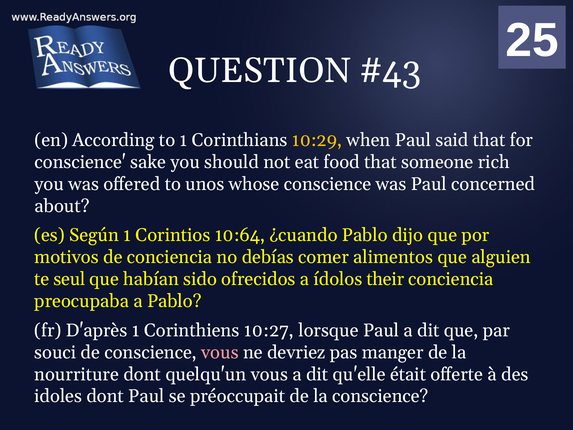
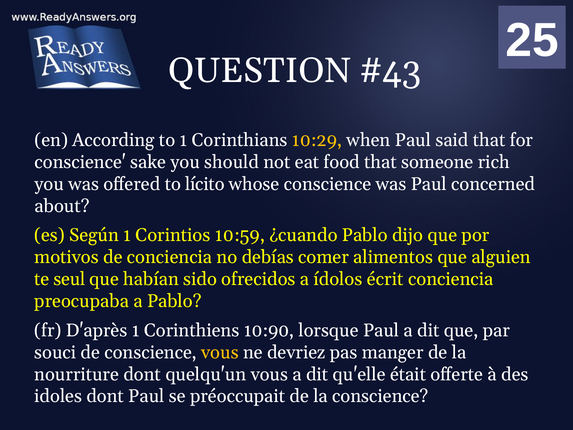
unos: unos -> lícito (205, 184)
10:64: 10:64 -> 10:59 (240, 235)
their: their -> écrit (385, 279)
10:27: 10:27 -> 10:90 (269, 330)
vous colour: pink -> yellow (220, 352)
